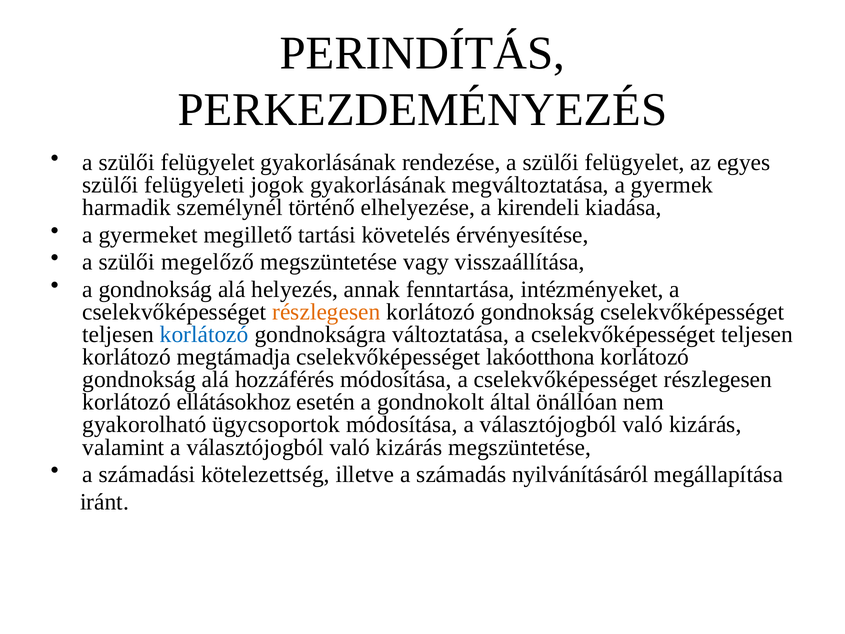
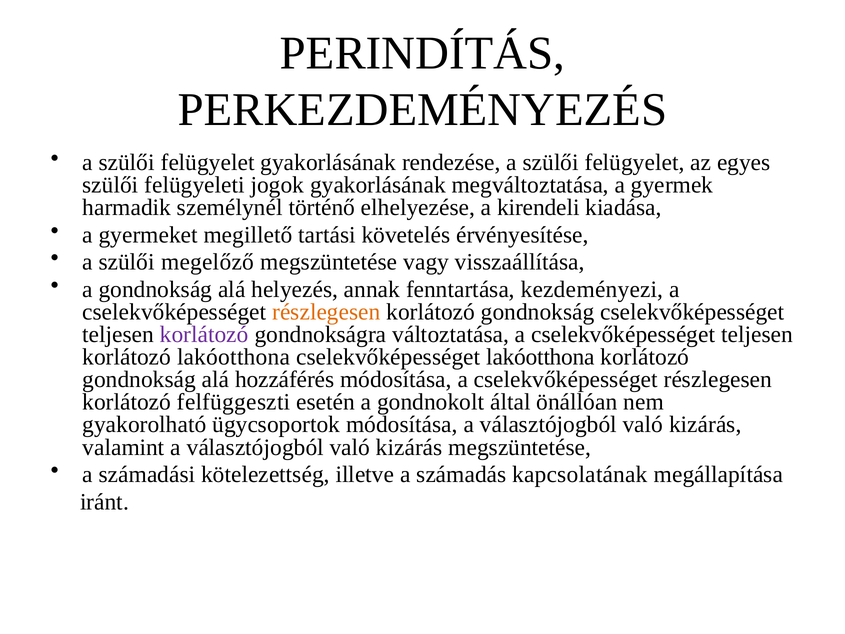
intézményeket: intézményeket -> kezdeményezi (592, 289)
korlátozó colour: blue -> purple (204, 334)
korlátozó megtámadja: megtámadja -> lakóotthona (234, 357)
ellátásokhoz: ellátásokhoz -> felfüggeszti (234, 402)
nyilvánításáról: nyilvánításáról -> kapcsolatának (580, 474)
